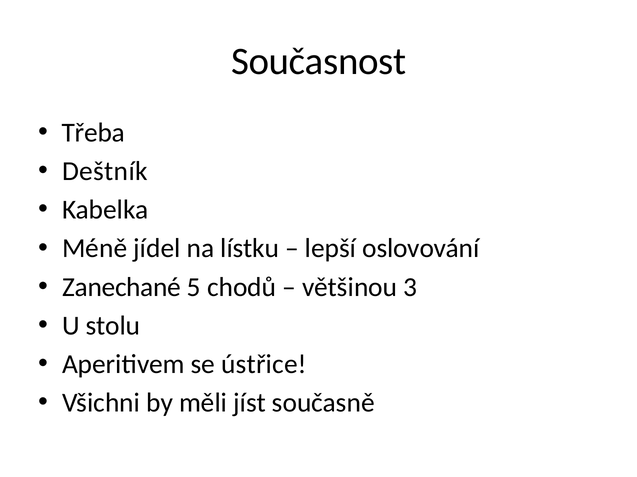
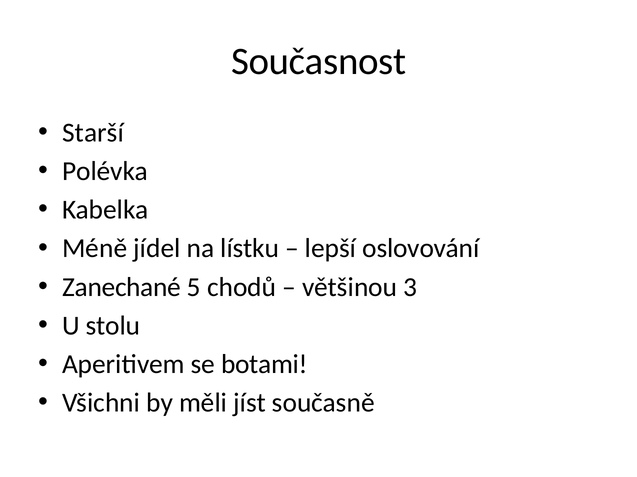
Třeba: Třeba -> Starší (93, 133)
Deštník: Deštník -> Polévka (105, 172)
ústřice: ústřice -> botami (264, 365)
